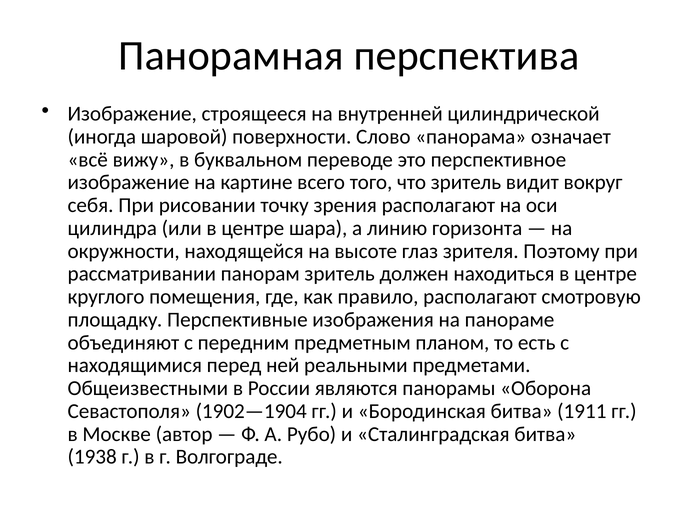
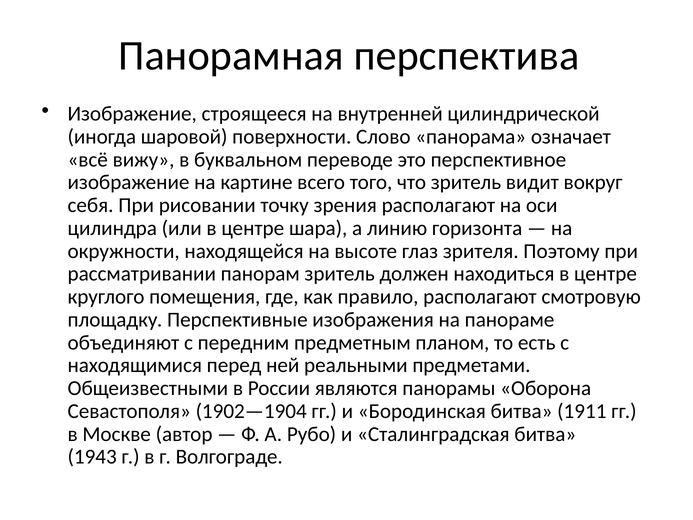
1938: 1938 -> 1943 (92, 457)
